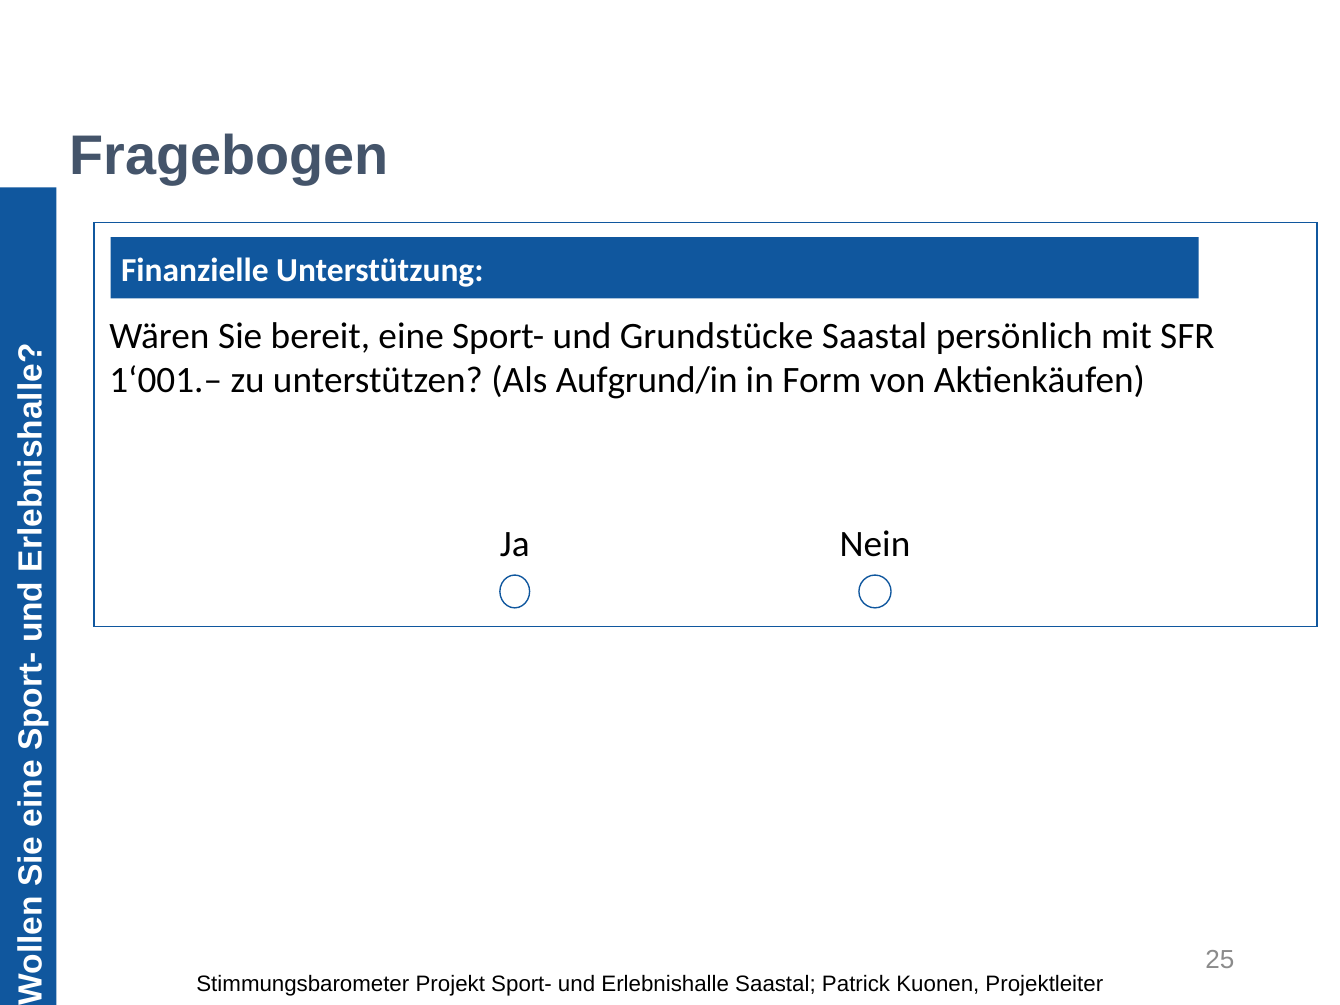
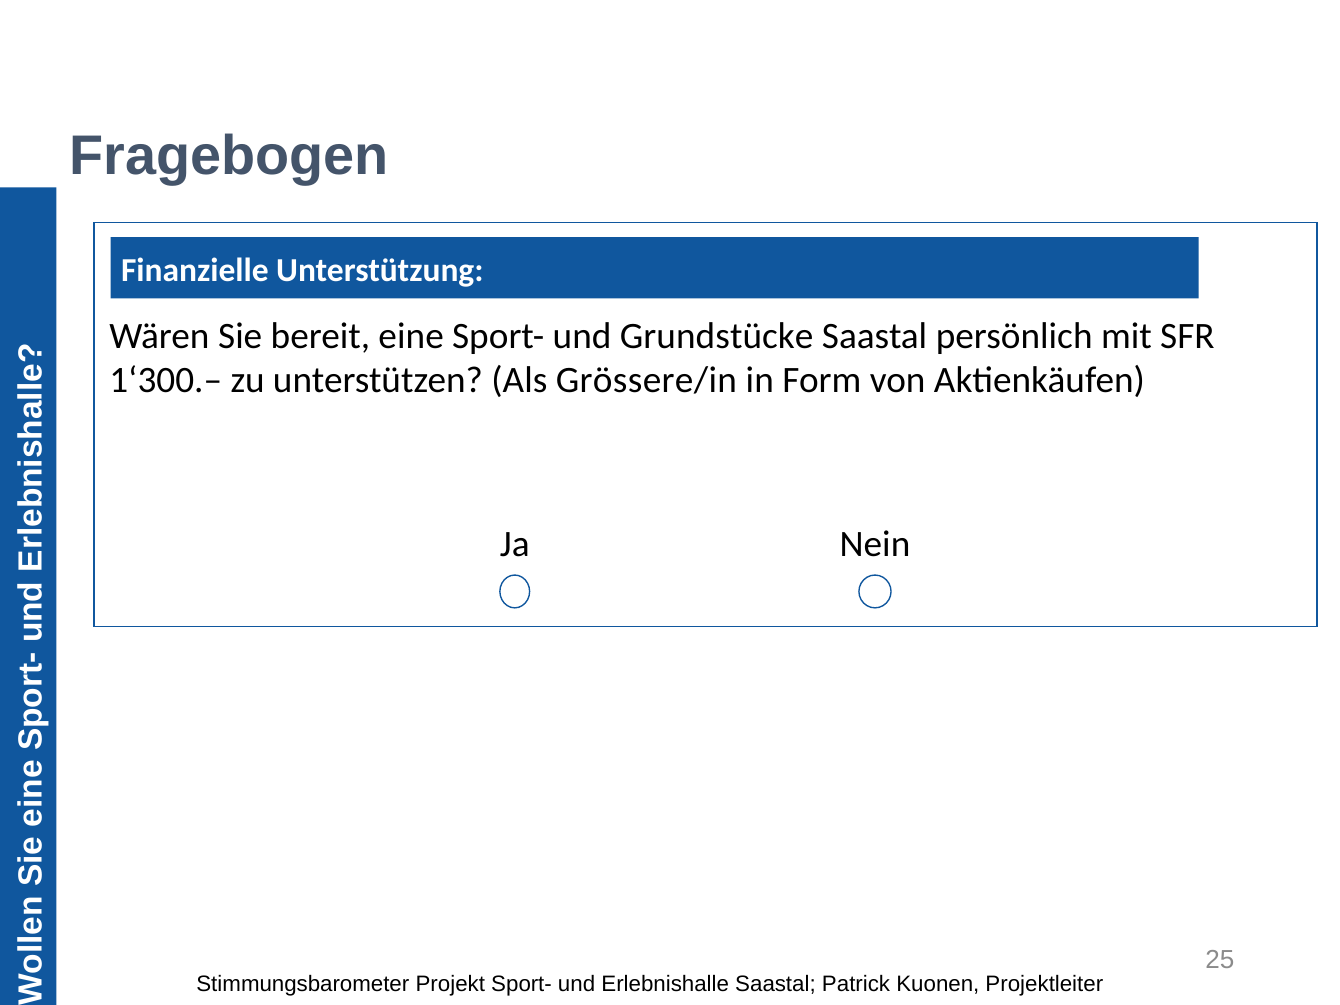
1‘001.–: 1‘001.– -> 1‘300.– (166, 381)
Aufgrund/in: Aufgrund/in -> Grössere/in (646, 381)
